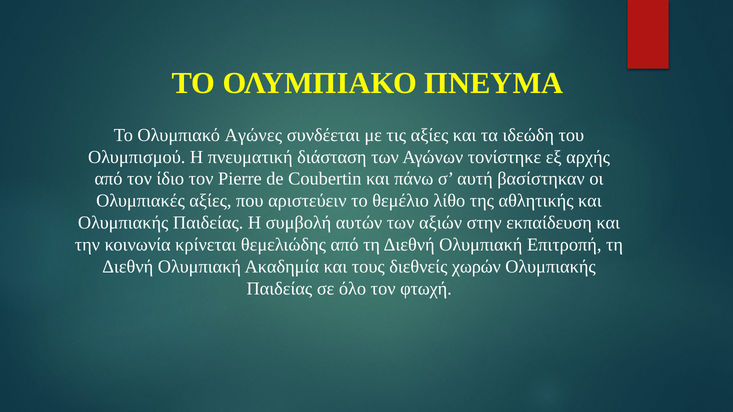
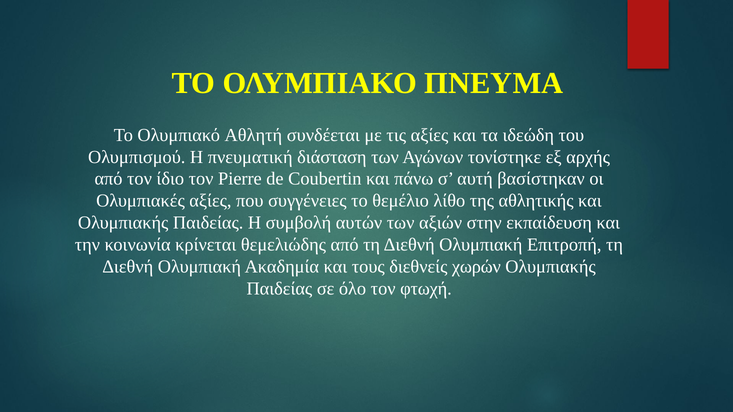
Αγώνες: Αγώνες -> Αθλητή (253, 135)
αριστεύειν: αριστεύειν -> συγγένειες (307, 201)
